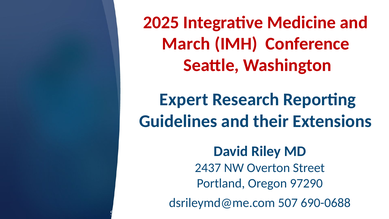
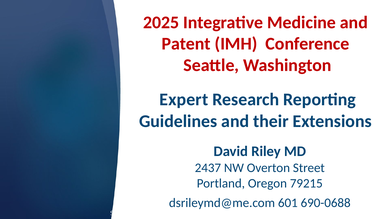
March: March -> Patent (186, 44)
97290: 97290 -> 79215 (306, 183)
507: 507 -> 601 (288, 203)
